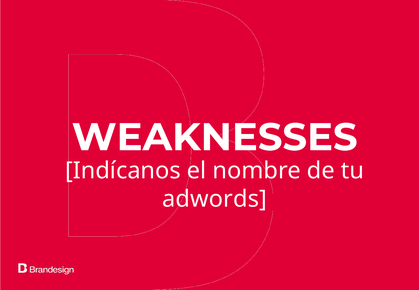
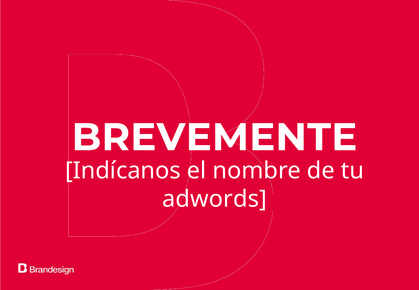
WEAKNESSES: WEAKNESSES -> BREVEMENTE (214, 137)
